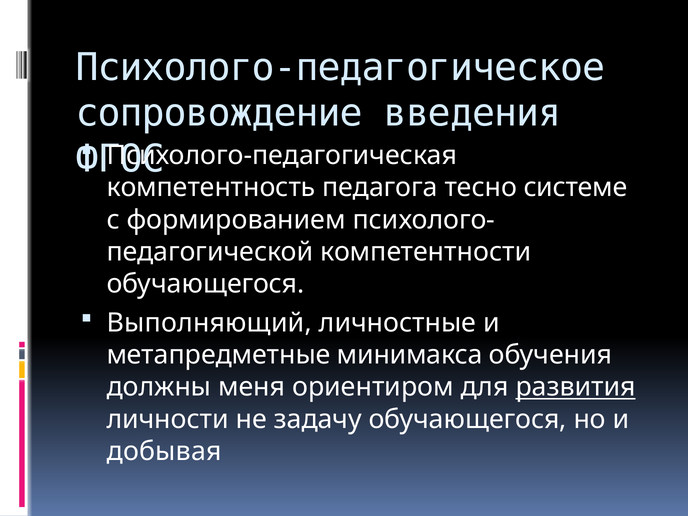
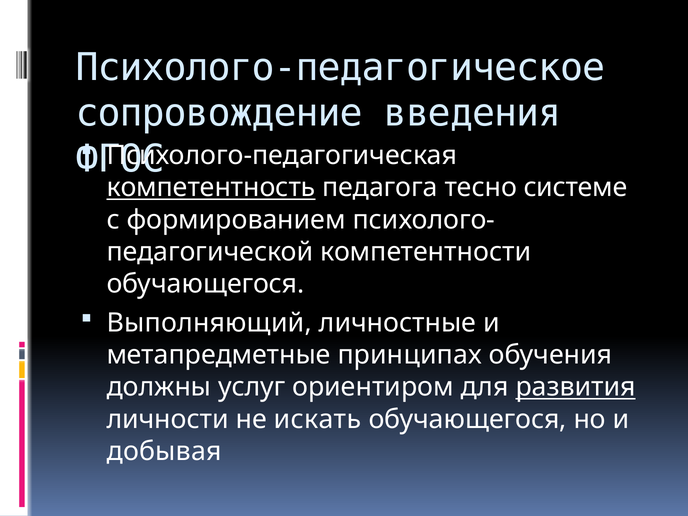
компетентность underline: none -> present (211, 188)
минимакса: минимакса -> принципах (410, 355)
меня: меня -> услуг (252, 387)
задачу: задачу -> искать (318, 419)
